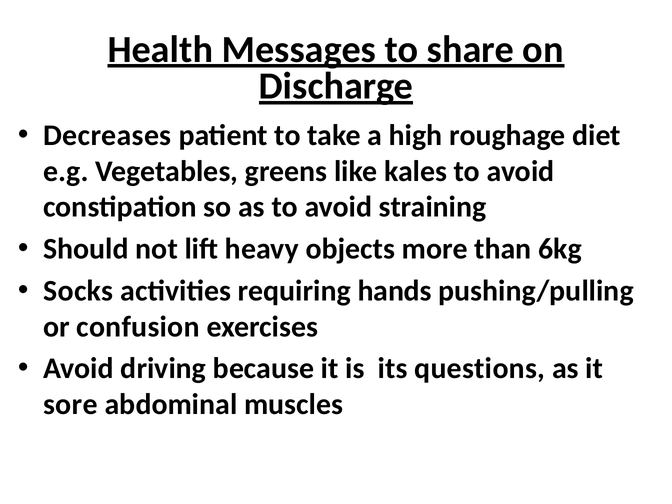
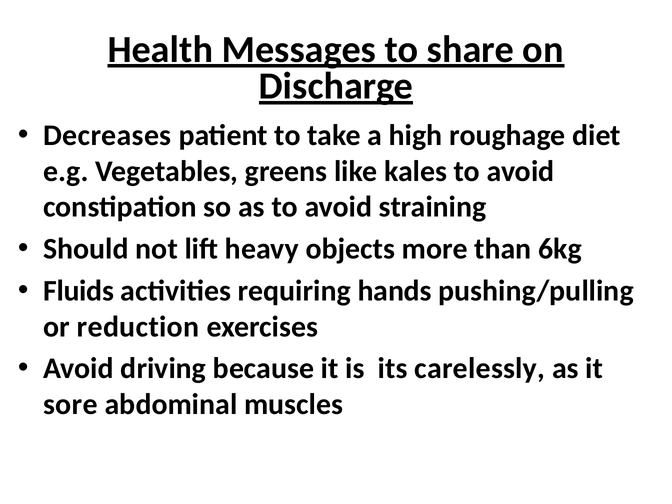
Socks: Socks -> Fluids (79, 291)
confusion: confusion -> reduction (138, 327)
questions: questions -> carelessly (480, 369)
